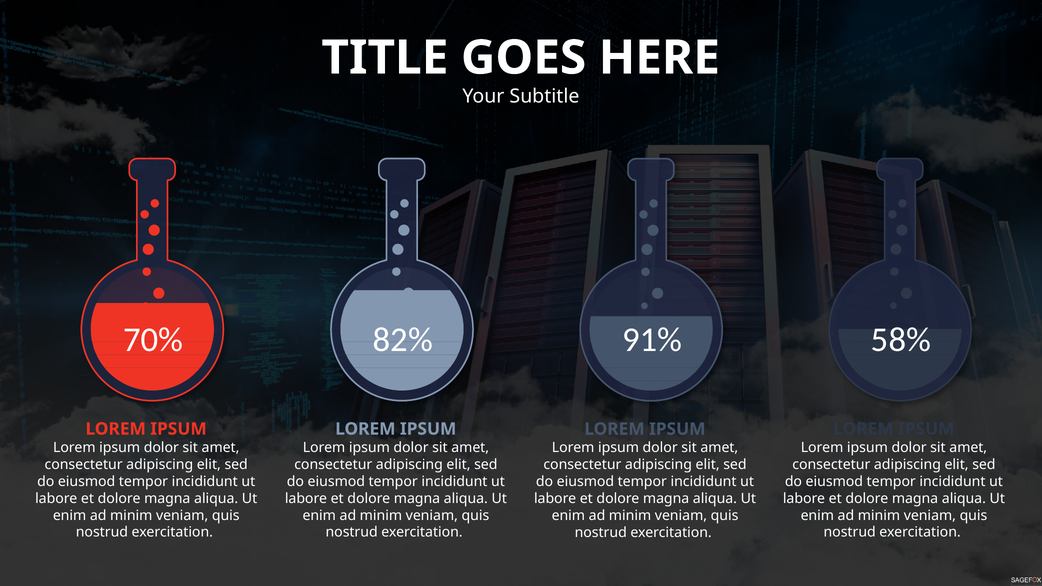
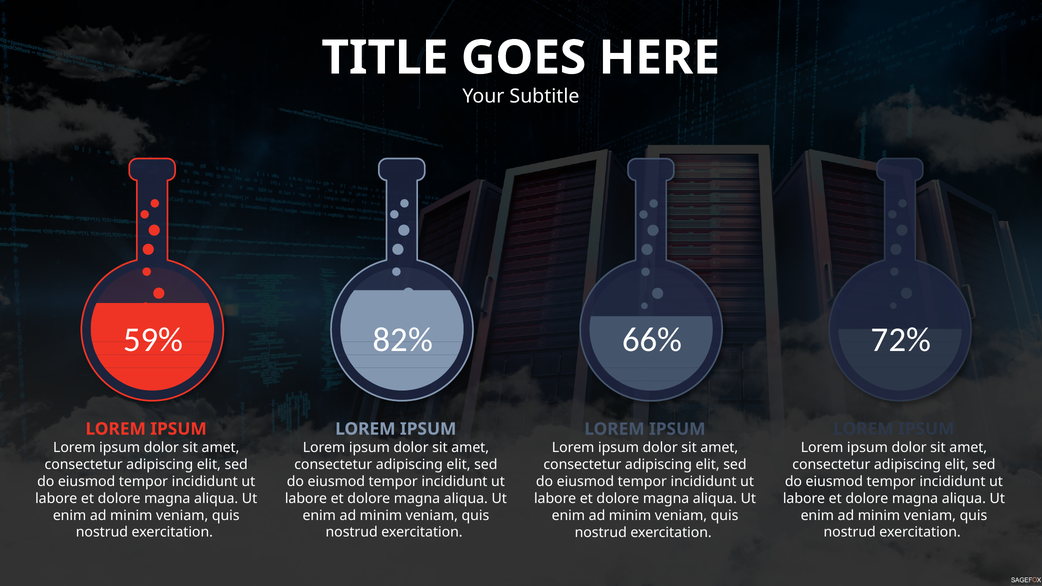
70%: 70% -> 59% (153, 340)
58%: 58% -> 72% (901, 340)
91%: 91% -> 66% (652, 340)
